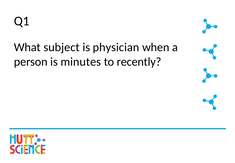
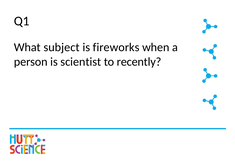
physician: physician -> fireworks (116, 47)
minutes: minutes -> scientist (81, 62)
